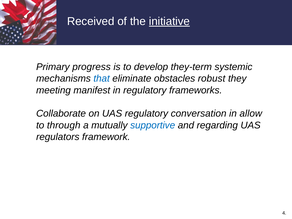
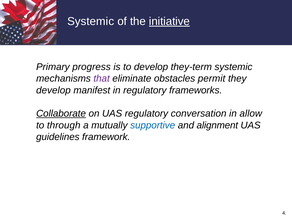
Received: Received -> Systemic (91, 21)
that colour: blue -> purple (102, 79)
robust: robust -> permit (212, 79)
meeting: meeting -> develop (53, 90)
Collaborate underline: none -> present (61, 114)
regarding: regarding -> alignment (217, 125)
regulators: regulators -> guidelines (58, 137)
